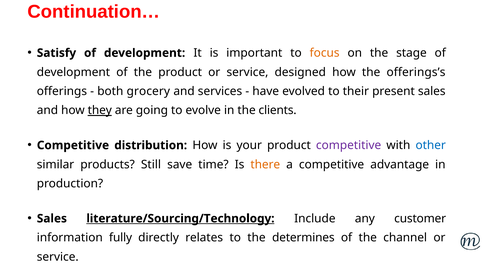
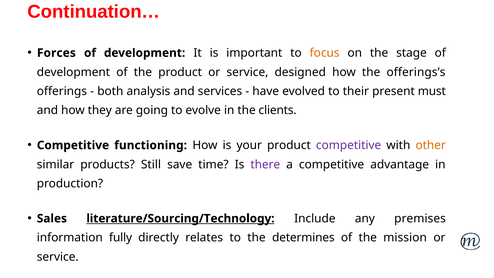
Satisfy: Satisfy -> Forces (56, 53)
grocery: grocery -> analysis (148, 91)
present sales: sales -> must (432, 91)
they underline: present -> none (100, 110)
distribution: distribution -> functioning (151, 145)
other colour: blue -> orange (431, 145)
there colour: orange -> purple (265, 164)
customer: customer -> premises (420, 218)
channel: channel -> mission (405, 238)
